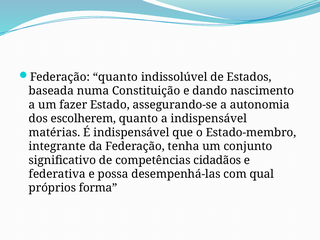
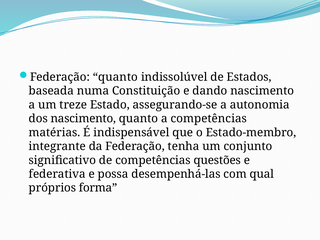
fazer: fazer -> treze (73, 105)
dos escolherem: escolherem -> nascimento (83, 119)
a indispensável: indispensável -> competências (209, 119)
cidadãos: cidadãos -> questões (217, 160)
